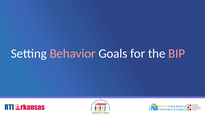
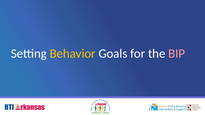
Behavior colour: pink -> yellow (73, 54)
